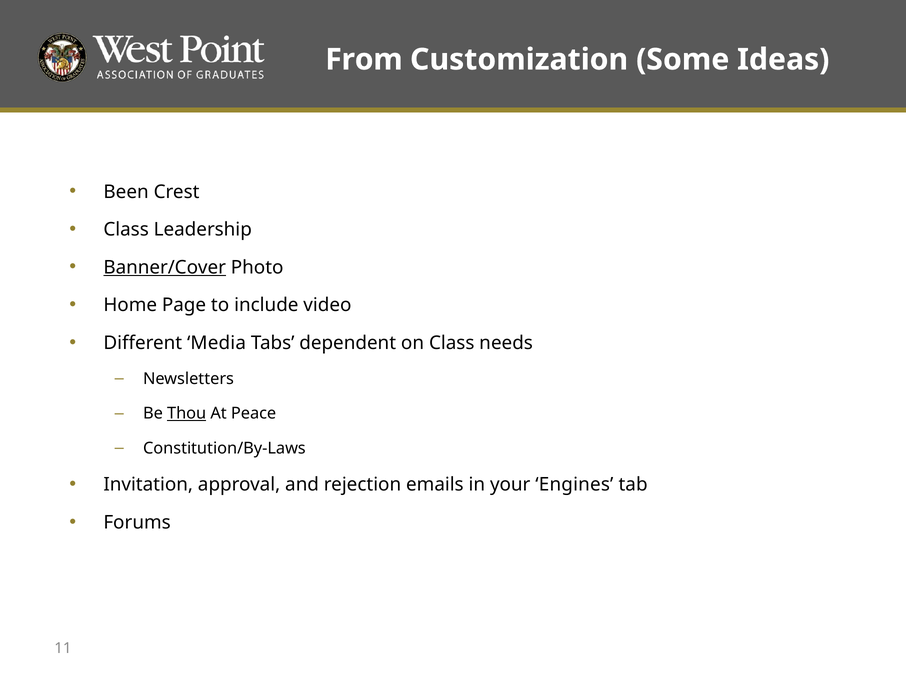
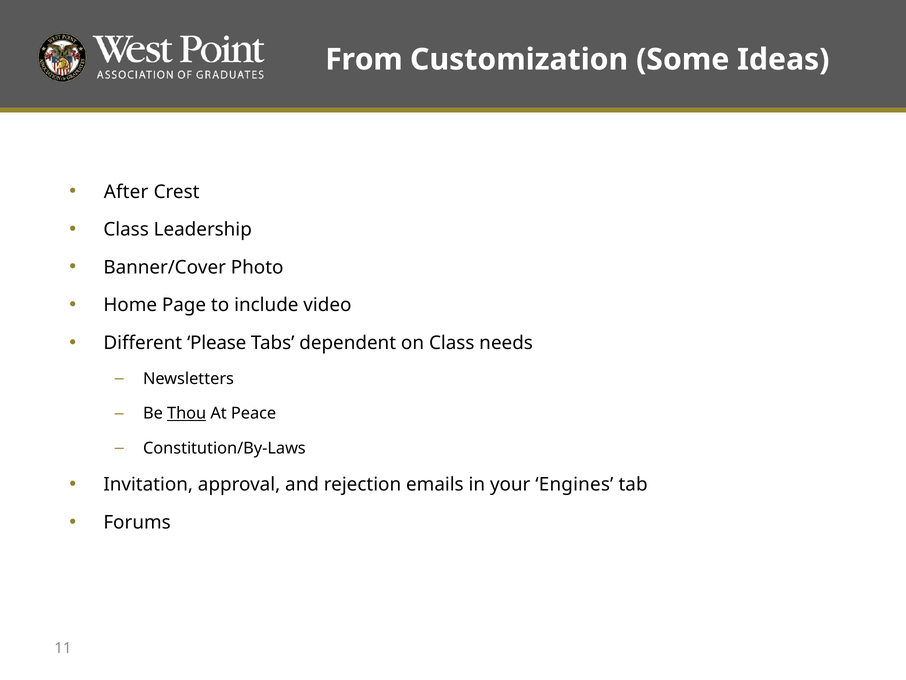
Been: Been -> After (126, 192)
Banner/Cover underline: present -> none (165, 267)
Media: Media -> Please (217, 343)
